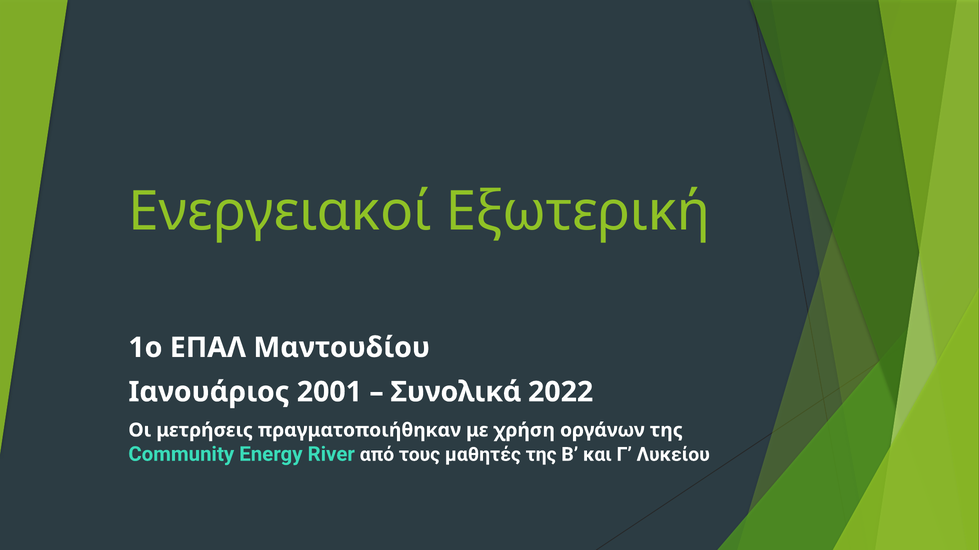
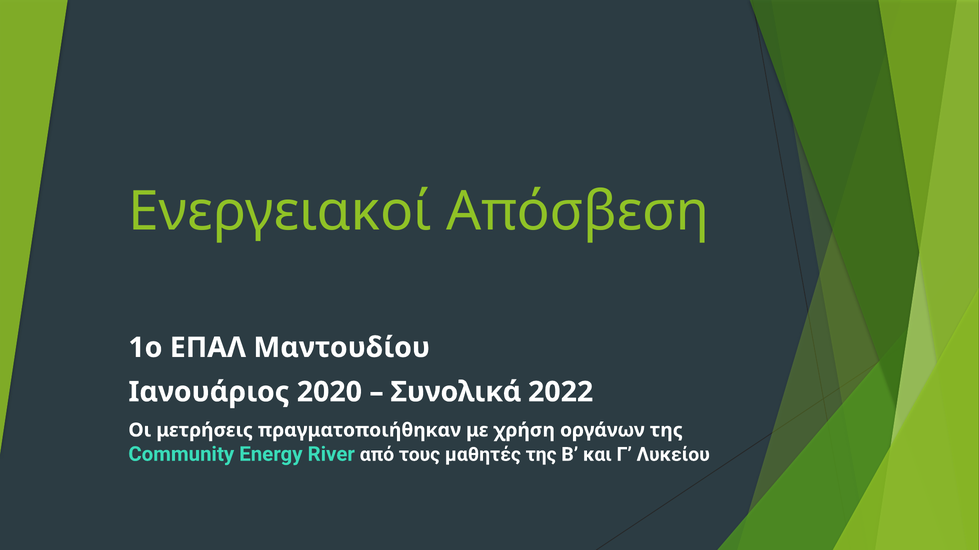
Εξωτερική: Εξωτερική -> Απόσβεση (578, 212)
2001: 2001 -> 2020 (329, 392)
